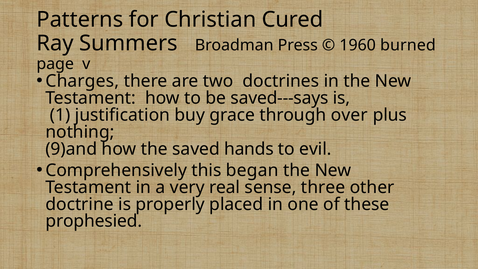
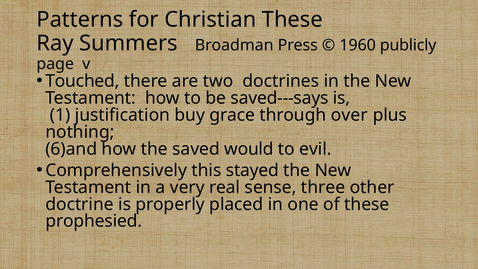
Christian Cured: Cured -> These (292, 20)
burned: burned -> publicly (408, 45)
Charges: Charges -> Touched (82, 81)
9)and: 9)and -> 6)and (71, 149)
hands: hands -> would (249, 149)
began: began -> stayed (252, 170)
